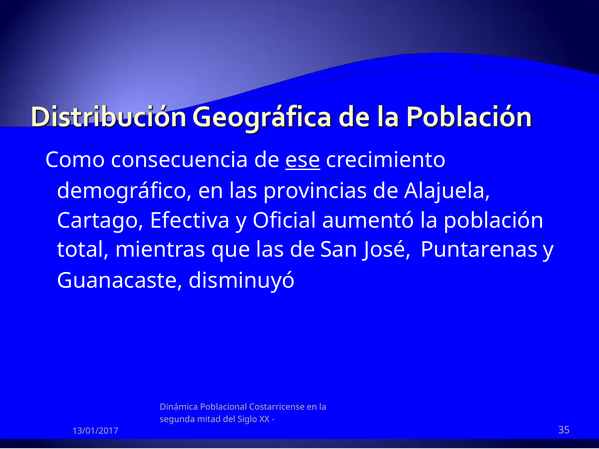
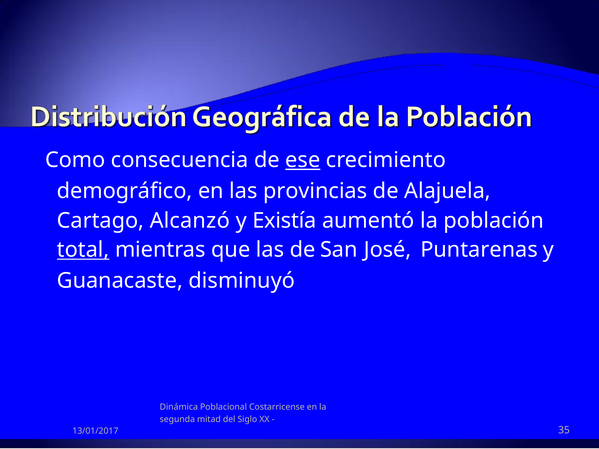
Efectiva: Efectiva -> Alcanzó (190, 221)
Oficial: Oficial -> Existía (284, 221)
total underline: none -> present (83, 250)
